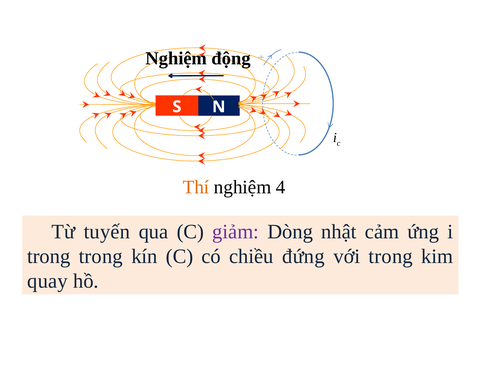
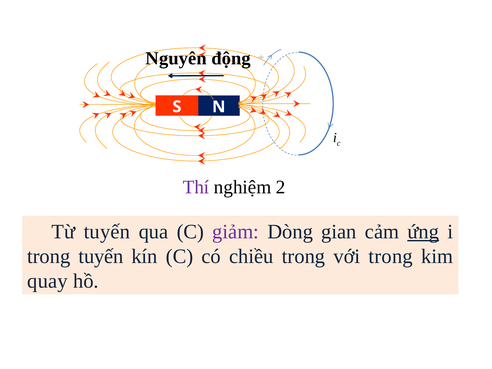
Nghiệm: Nghiệm -> Nguyên (176, 58)
Thí colour: orange -> purple (196, 187)
4: 4 -> 2 (281, 187)
nhật: nhật -> gian (339, 232)
ứng underline: none -> present (423, 232)
trong trong: trong -> tuyến (101, 256)
chiều đứng: đứng -> trong (304, 256)
